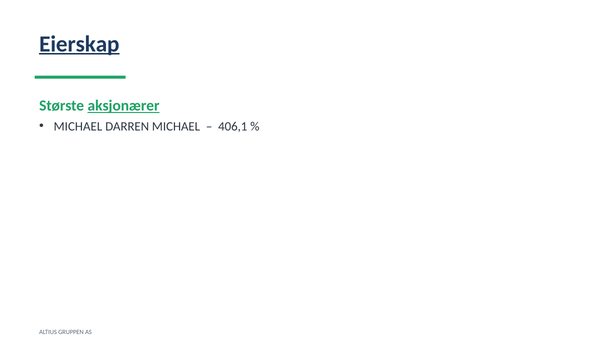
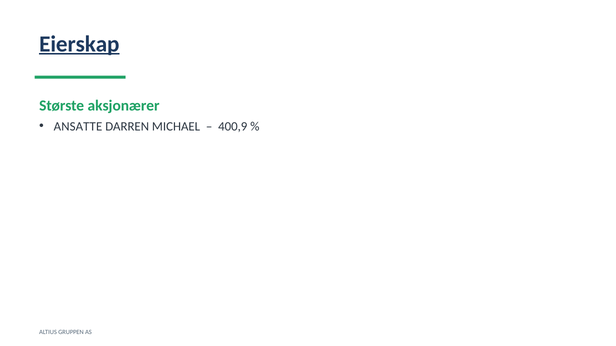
aksjonærer underline: present -> none (124, 106)
MICHAEL: MICHAEL -> ANSATTE (78, 127)
406,1: 406,1 -> 400,9 (233, 127)
